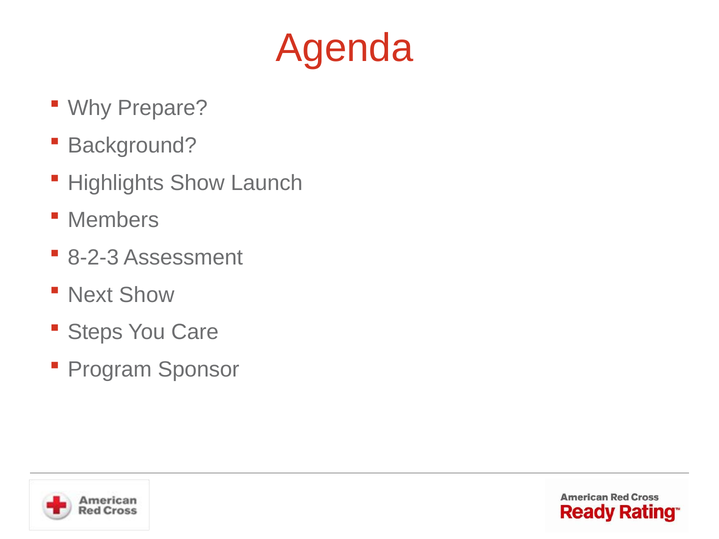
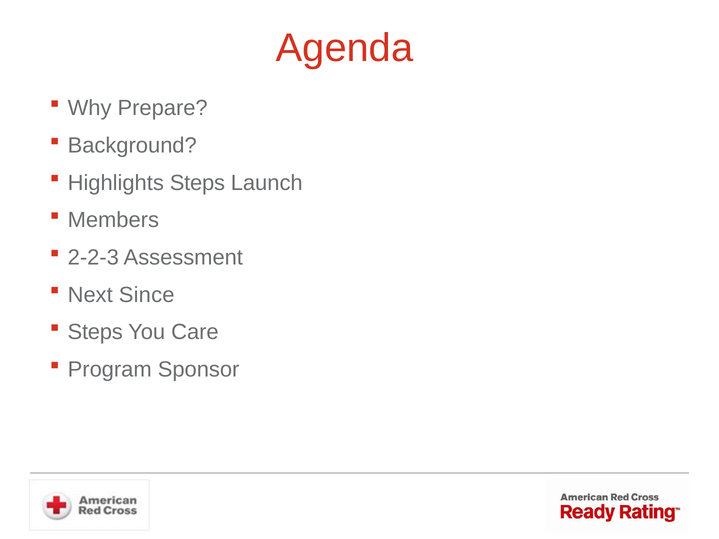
Highlights Show: Show -> Steps (197, 183)
8-2-3: 8-2-3 -> 2-2-3 (93, 258)
Next Show: Show -> Since (147, 295)
